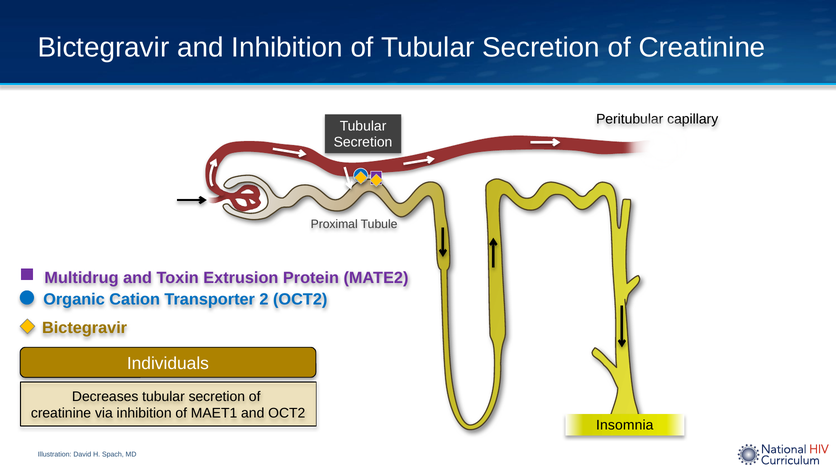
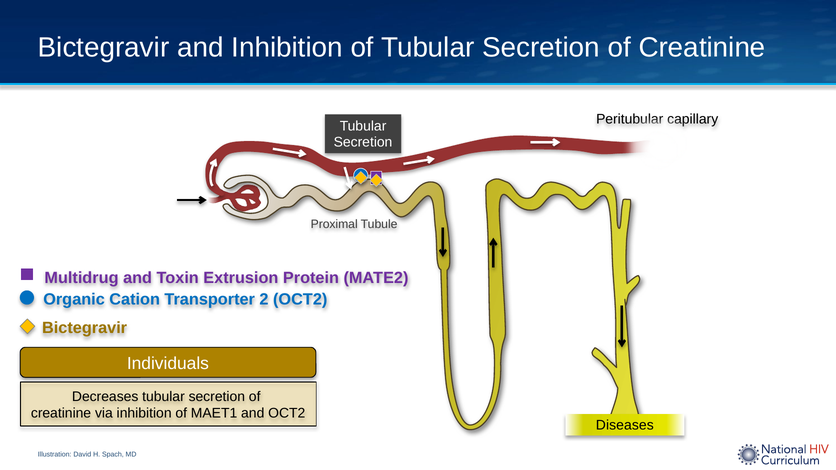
Insomnia: Insomnia -> Diseases (625, 426)
